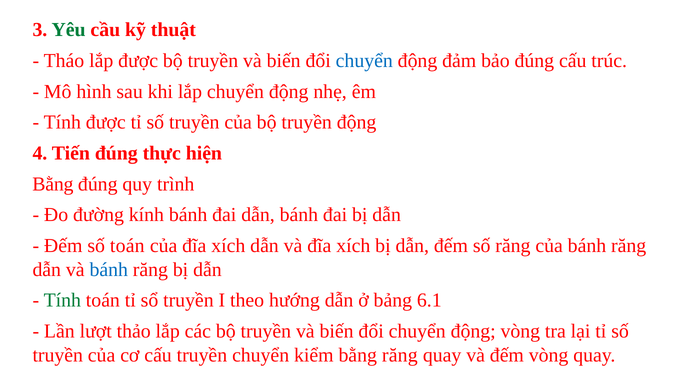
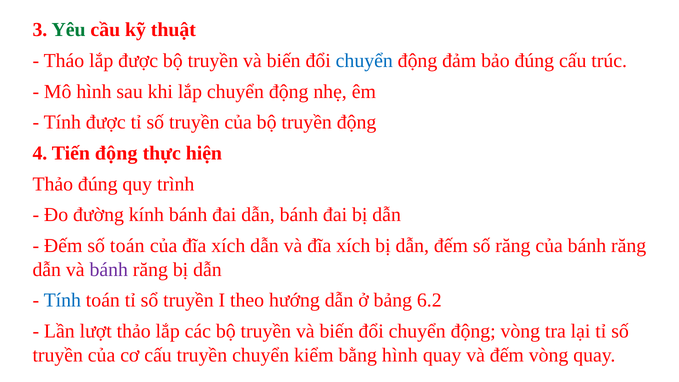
Tiến đúng: đúng -> động (116, 153)
Bằng: Bằng -> Thảo (53, 184)
bánh colour: blue -> purple (109, 270)
Tính colour: green -> blue (62, 300)
6.1: 6.1 -> 6.2 (429, 300)
bằng răng: răng -> hình (400, 355)
